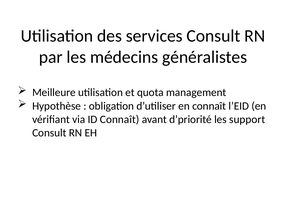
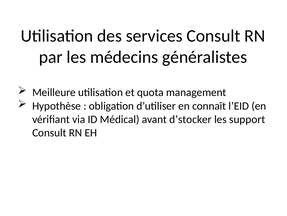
ID Connaît: Connaît -> Médical (120, 119)
d’priorité: d’priorité -> d’stocker (190, 119)
